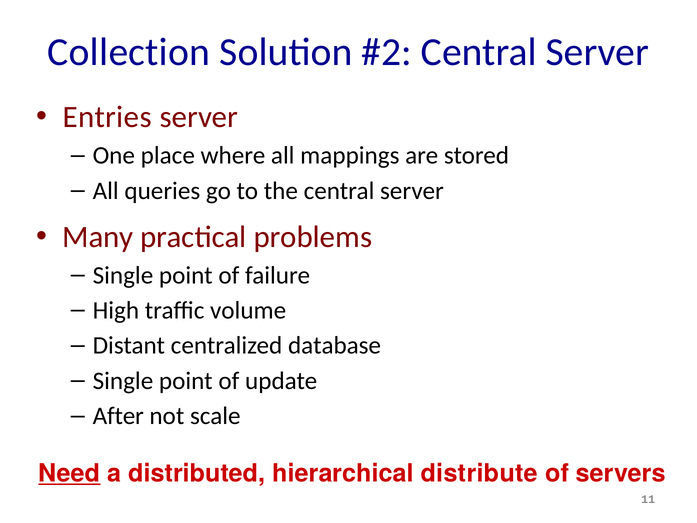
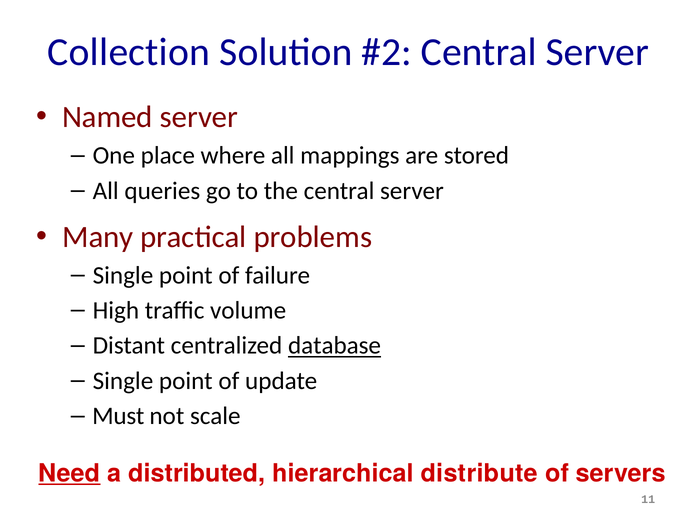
Entries: Entries -> Named (107, 117)
database underline: none -> present (335, 346)
After: After -> Must (118, 416)
